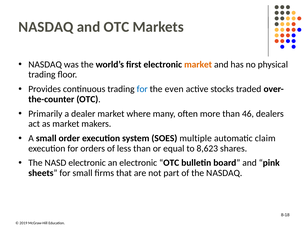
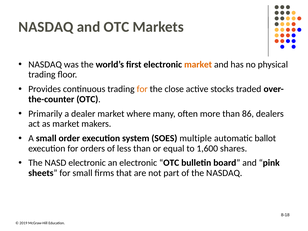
for colour: blue -> orange (142, 89)
even: even -> close (174, 89)
46: 46 -> 86 (248, 114)
claim: claim -> ballot (265, 138)
8,623: 8,623 -> 1,600 (207, 148)
